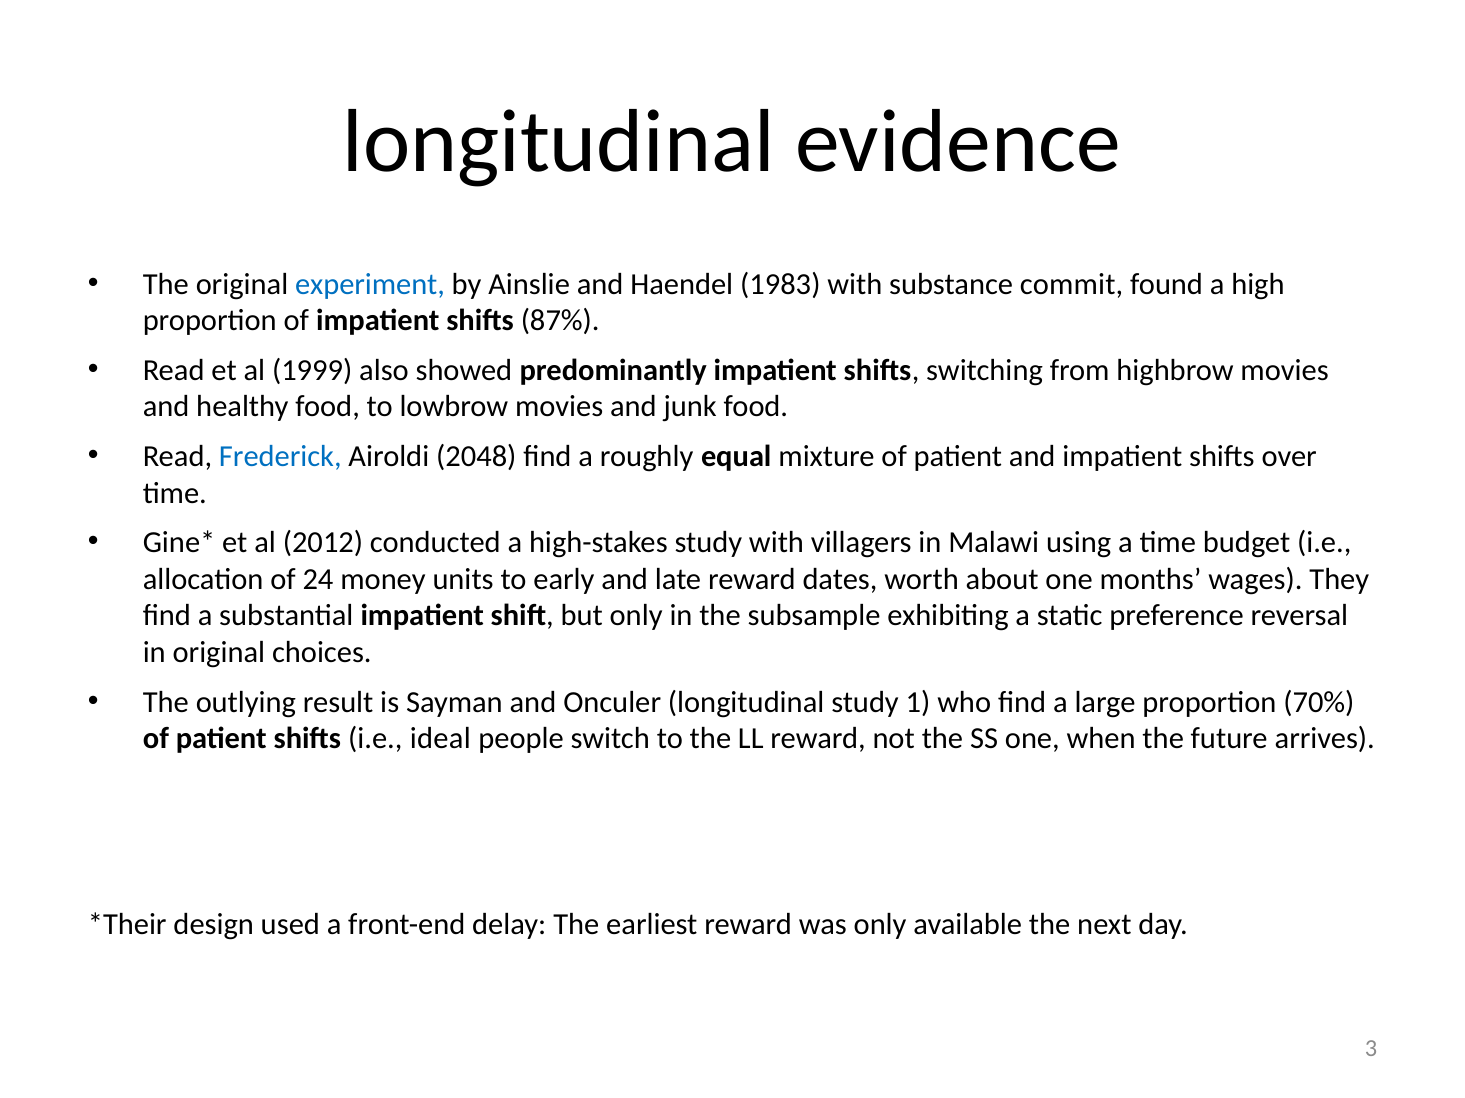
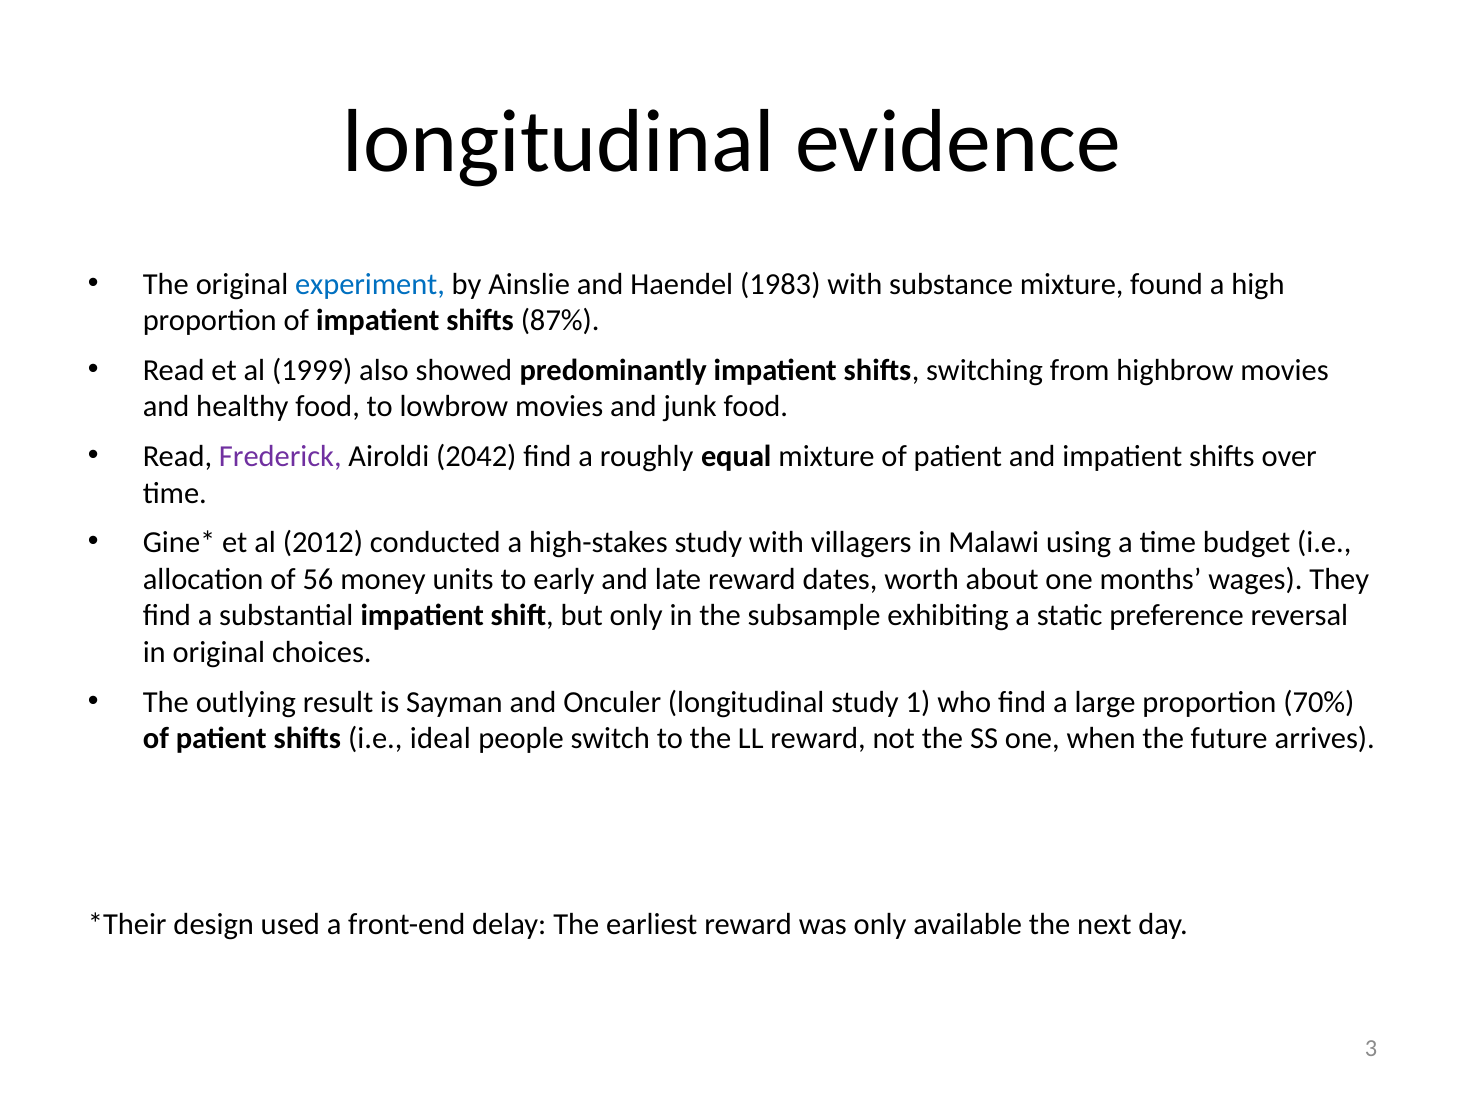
substance commit: commit -> mixture (1072, 284)
Frederick colour: blue -> purple (280, 457)
2048: 2048 -> 2042 (476, 457)
24: 24 -> 56 (318, 580)
